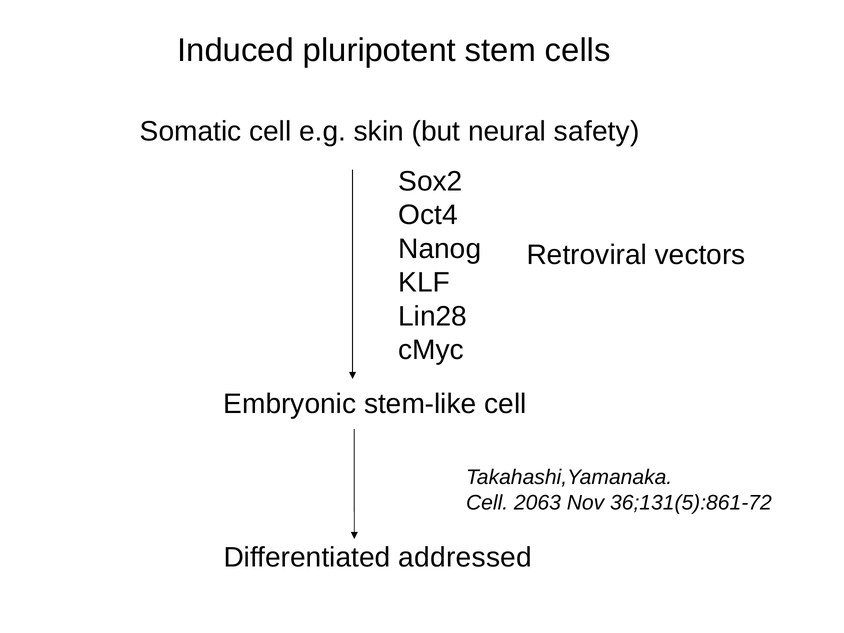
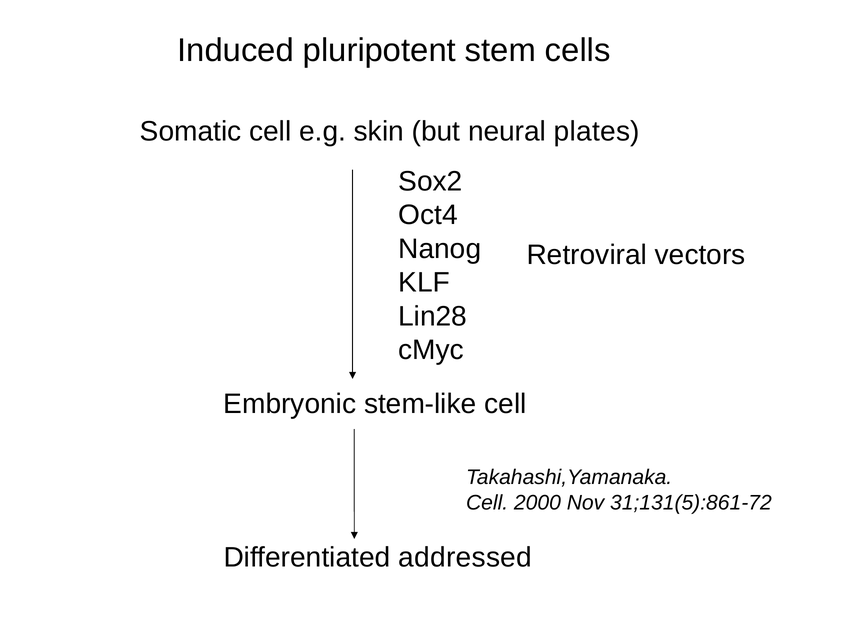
safety: safety -> plates (597, 131)
2063: 2063 -> 2000 (537, 503)
36;131(5):861-72: 36;131(5):861-72 -> 31;131(5):861-72 (691, 503)
